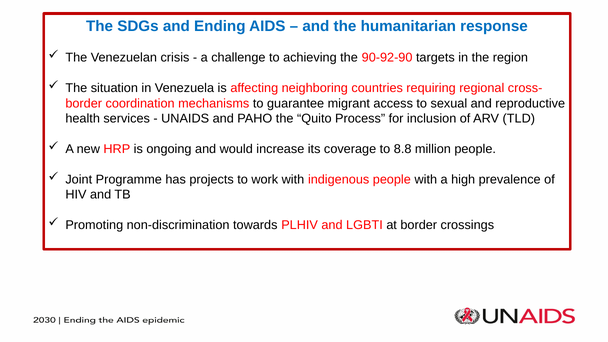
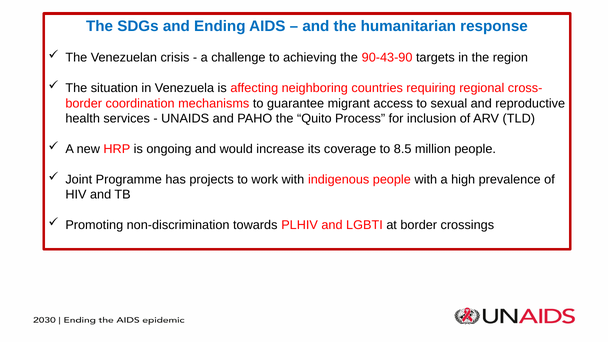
90-92-90: 90-92-90 -> 90-43-90 (387, 58)
8.8: 8.8 -> 8.5 (403, 149)
